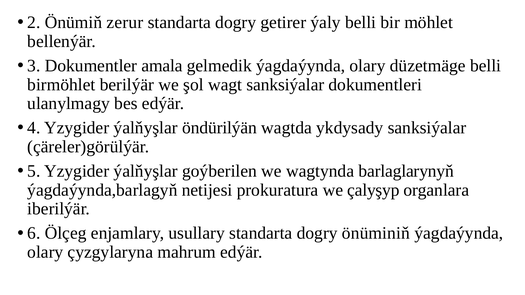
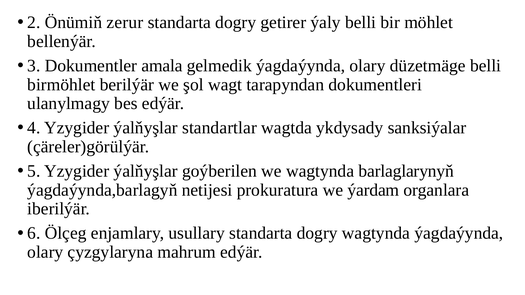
wagt sanksiýalar: sanksiýalar -> tarapyndan (285, 85)
öndürilýän: öndürilýän -> standartlar (219, 128)
çalyşyp: çalyşyp -> ýardam (373, 190)
dogry önüminiň: önüminiň -> wagtynda (376, 233)
